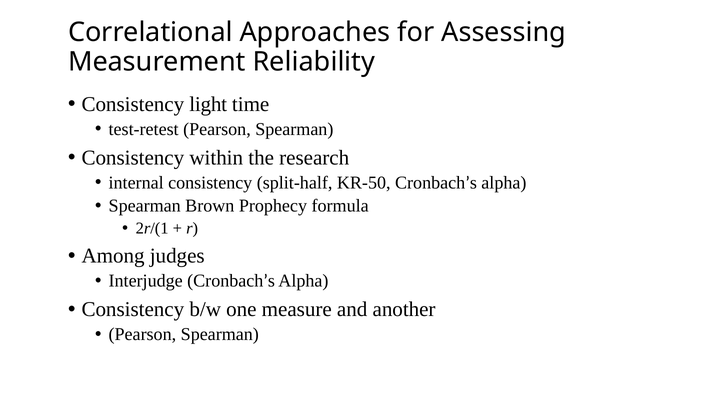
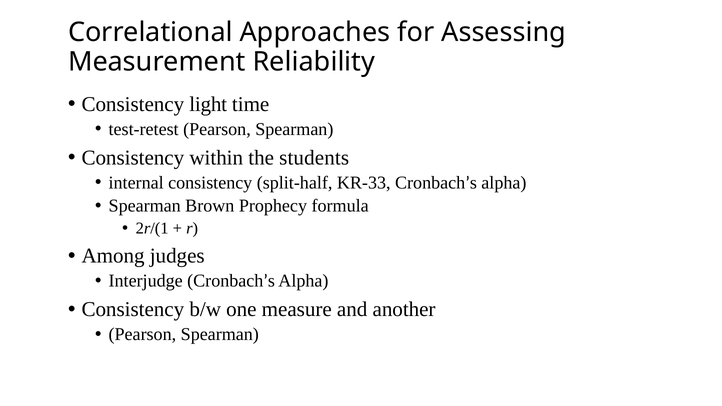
research: research -> students (314, 158)
KR-50: KR-50 -> KR-33 (364, 183)
